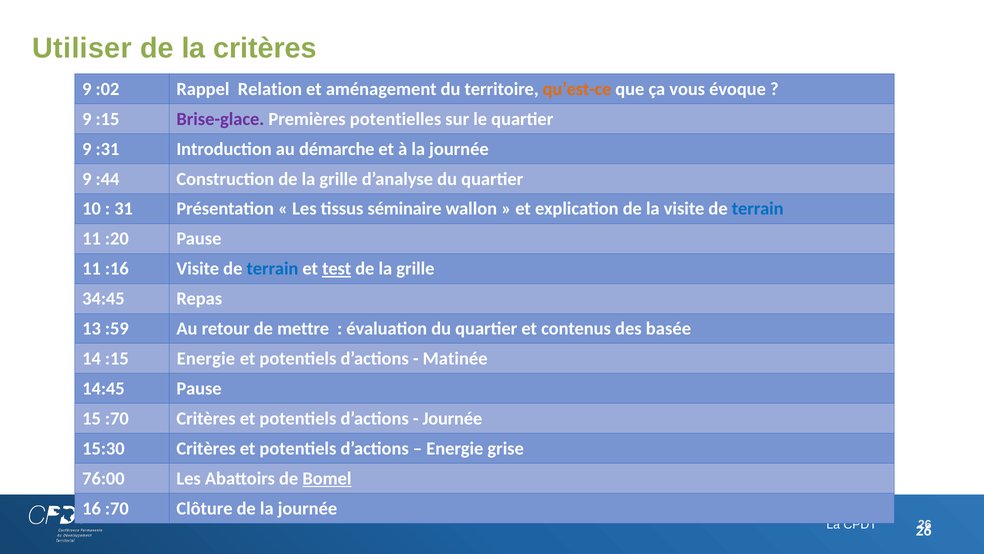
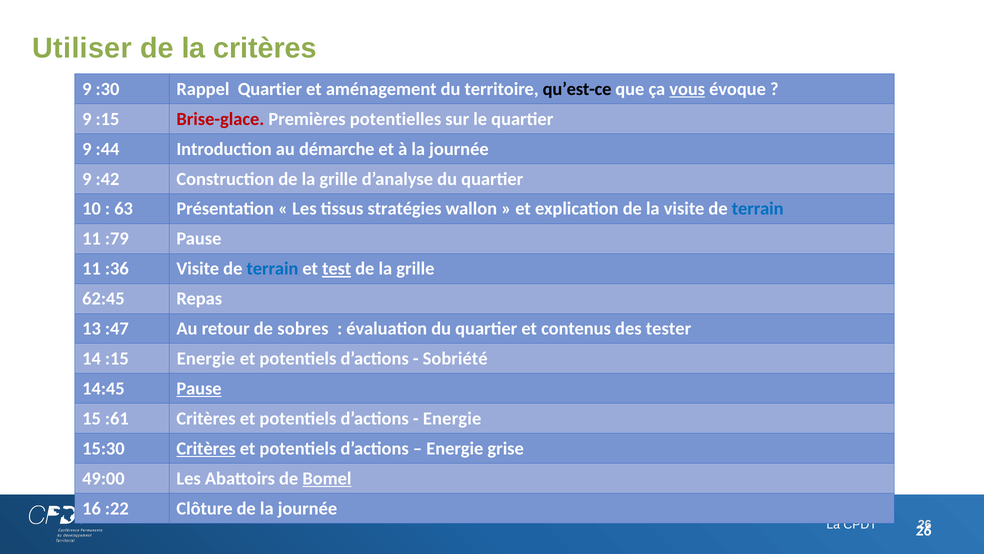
:02: :02 -> :30 (107, 89)
Rappel Relation: Relation -> Quartier (270, 89)
qu’est-ce colour: orange -> black (577, 89)
vous underline: none -> present (687, 89)
Brise-glace colour: purple -> red (220, 119)
:31: :31 -> :44 (107, 149)
:44: :44 -> :42 (107, 179)
31: 31 -> 63 (124, 209)
séminaire: séminaire -> stratégies (405, 209)
:20: :20 -> :79 (117, 239)
:16: :16 -> :36 (117, 269)
34:45: 34:45 -> 62:45 (103, 298)
:59: :59 -> :47 (117, 328)
mettre: mettre -> sobres (303, 328)
basée: basée -> tester (668, 328)
Matinée: Matinée -> Sobriété (455, 358)
Pause underline: none -> present (199, 388)
15 :70: :70 -> :61 (117, 418)
Journée: Journée -> Energie (452, 418)
Critères underline: none -> present (206, 448)
76:00: 76:00 -> 49:00 (103, 478)
16 :70: :70 -> :22 (117, 508)
